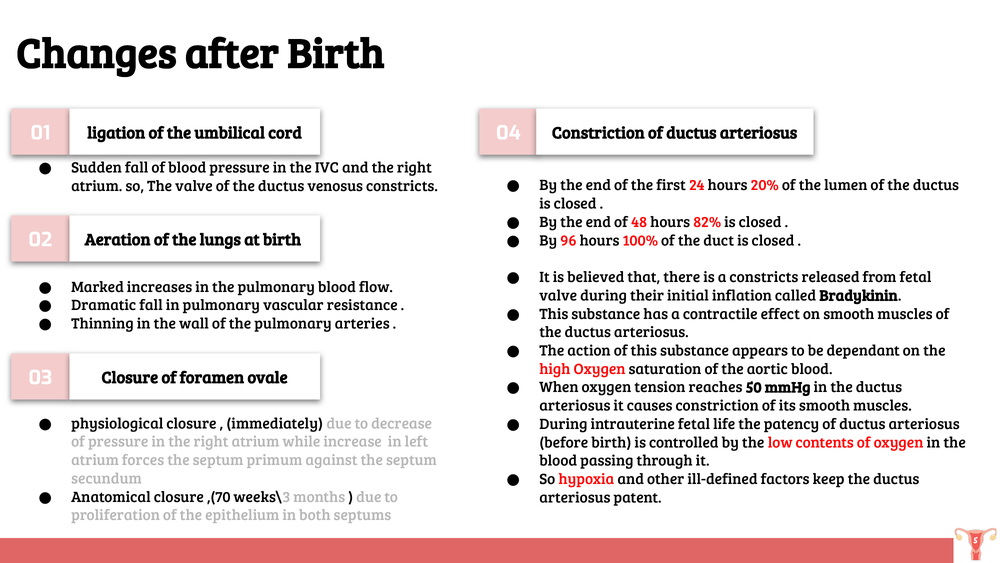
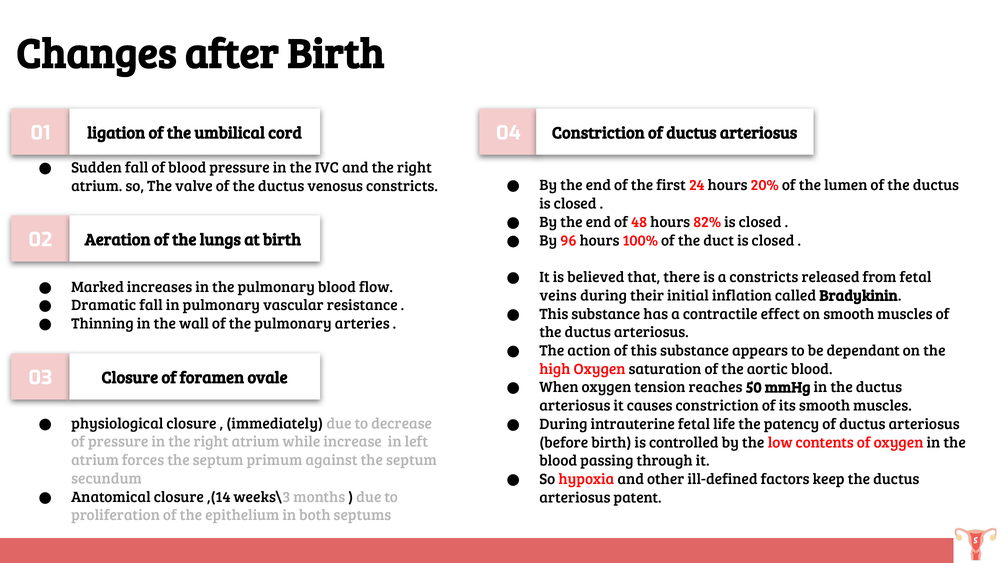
valve: valve -> veins (558, 295)
,(70: ,(70 -> ,(14 (219, 497)
